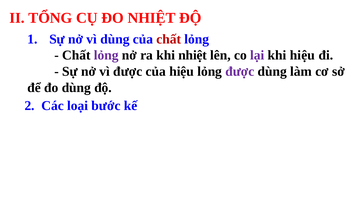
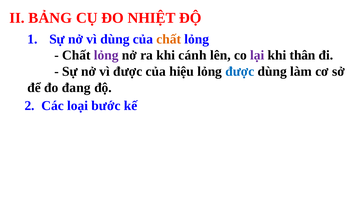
TỔNG: TỔNG -> BẢNG (50, 18)
chất colour: red -> orange (169, 39)
khi nhiệt: nhiệt -> cánh (193, 55)
khi hiệu: hiệu -> thân (303, 55)
được colour: purple -> blue (240, 71)
đo dùng: dùng -> đang (76, 88)
